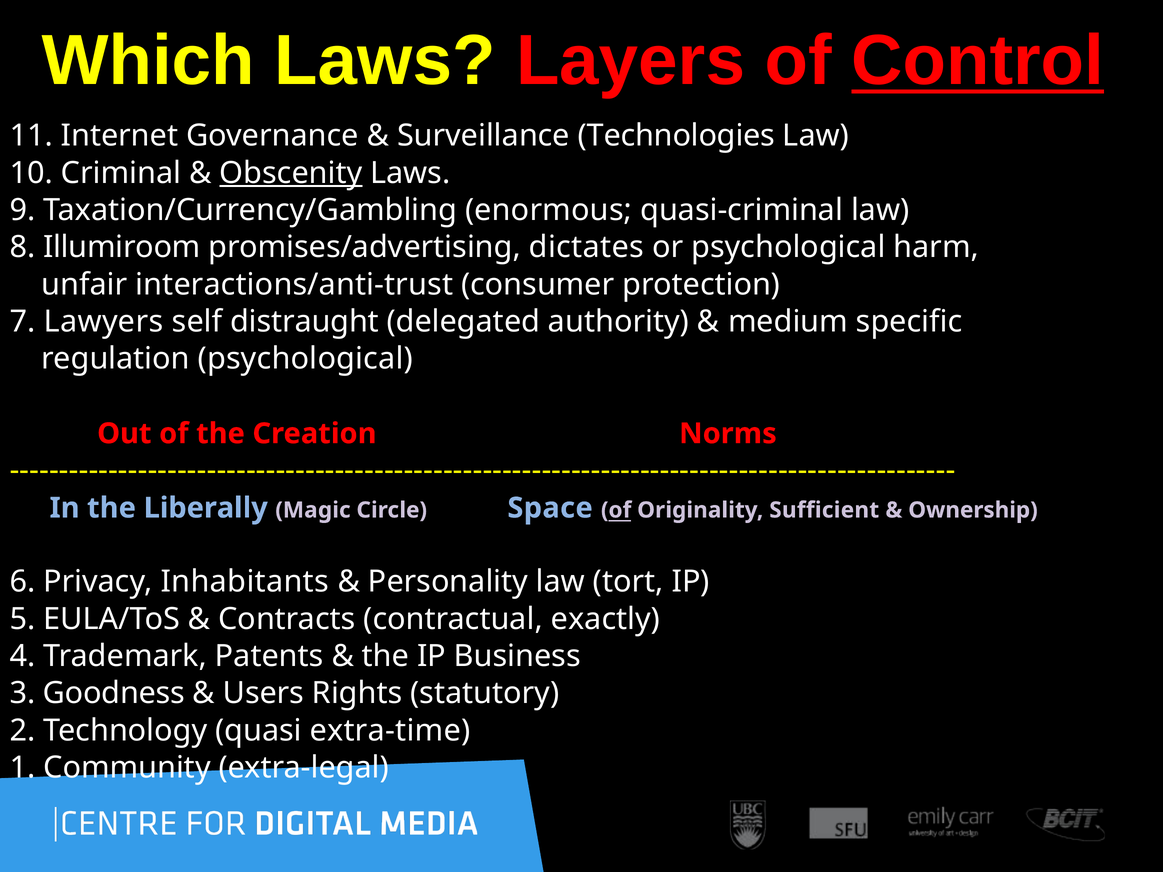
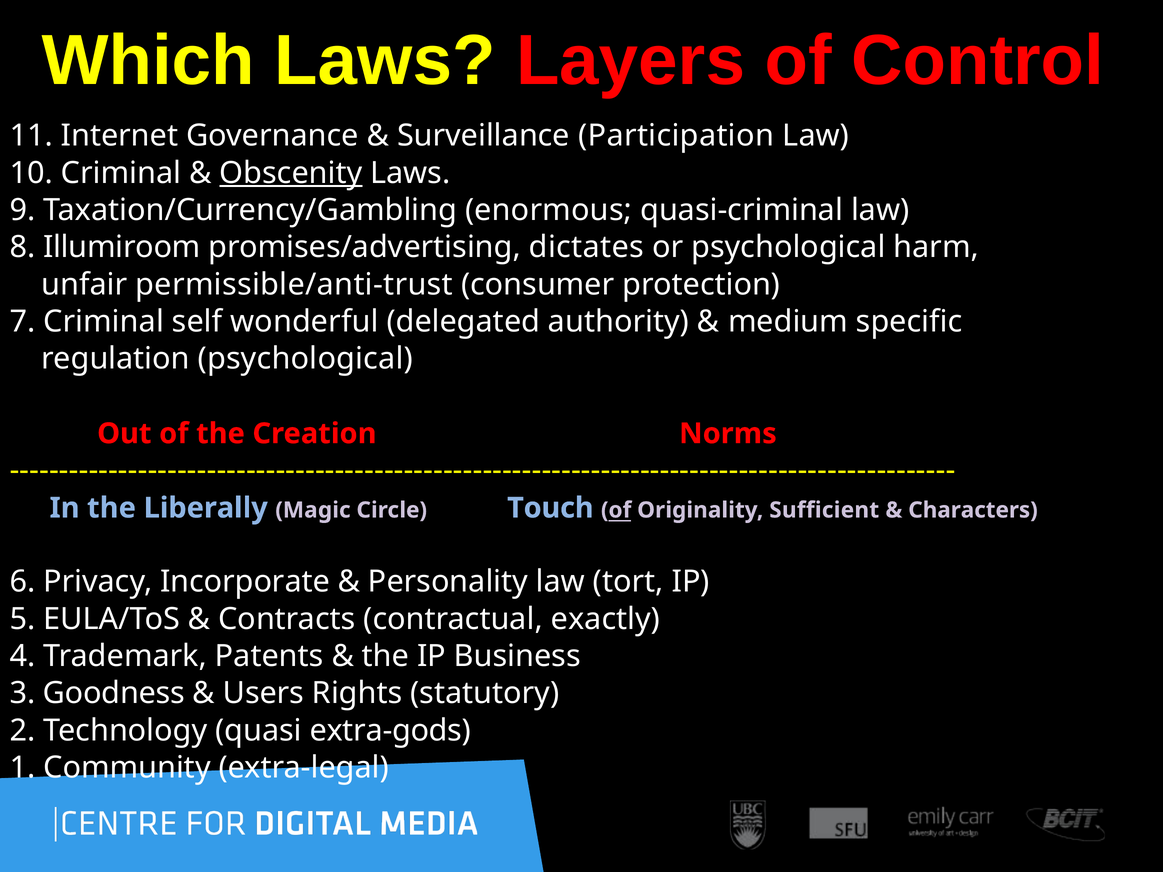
Control underline: present -> none (978, 61)
Technologies: Technologies -> Participation (676, 136)
interactions/anti-trust: interactions/anti-trust -> permissible/anti-trust (294, 285)
7 Lawyers: Lawyers -> Criminal (104, 322)
distraught: distraught -> wonderful (304, 322)
Space: Space -> Touch (550, 508)
Ownership: Ownership -> Characters (973, 510)
Inhabitants: Inhabitants -> Incorporate (245, 582)
extra-time: extra-time -> extra-gods (390, 731)
